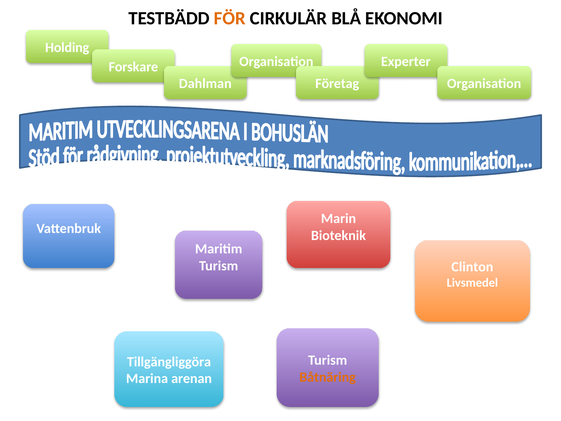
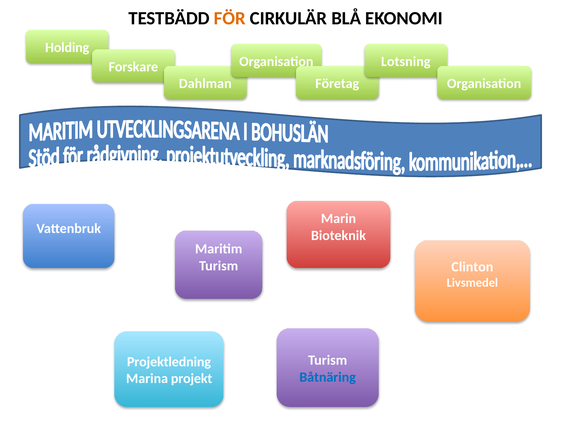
Experter: Experter -> Lotsning (406, 61)
Tillgängliggöra: Tillgängliggöra -> Projektledning (169, 362)
Båtnäring colour: orange -> blue (328, 377)
arenan: arenan -> projekt (192, 378)
